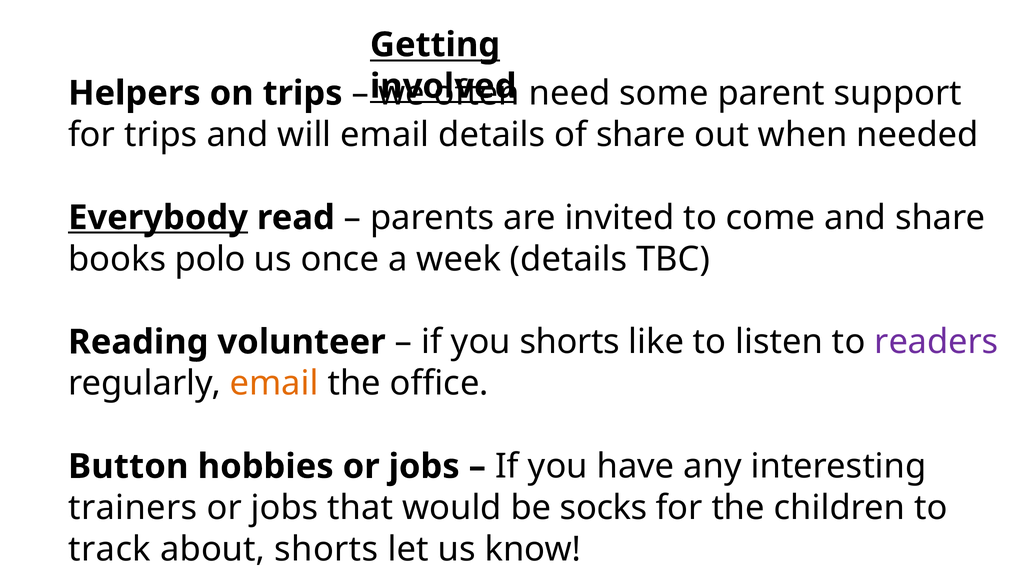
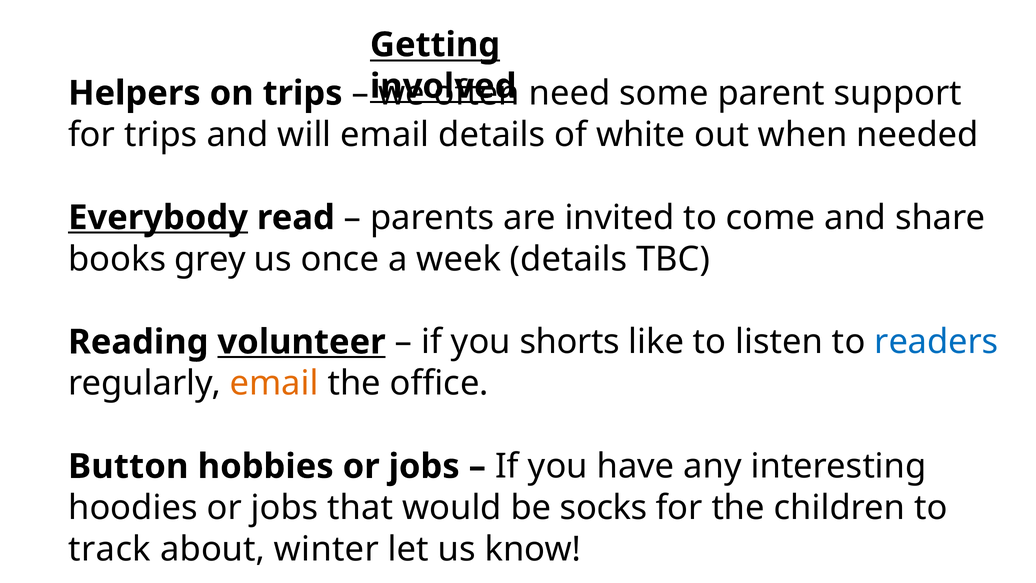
of share: share -> white (641, 135)
polo: polo -> grey (210, 259)
volunteer underline: none -> present (302, 342)
readers colour: purple -> blue (936, 342)
trainers: trainers -> hoodies (133, 508)
about shorts: shorts -> winter (326, 549)
